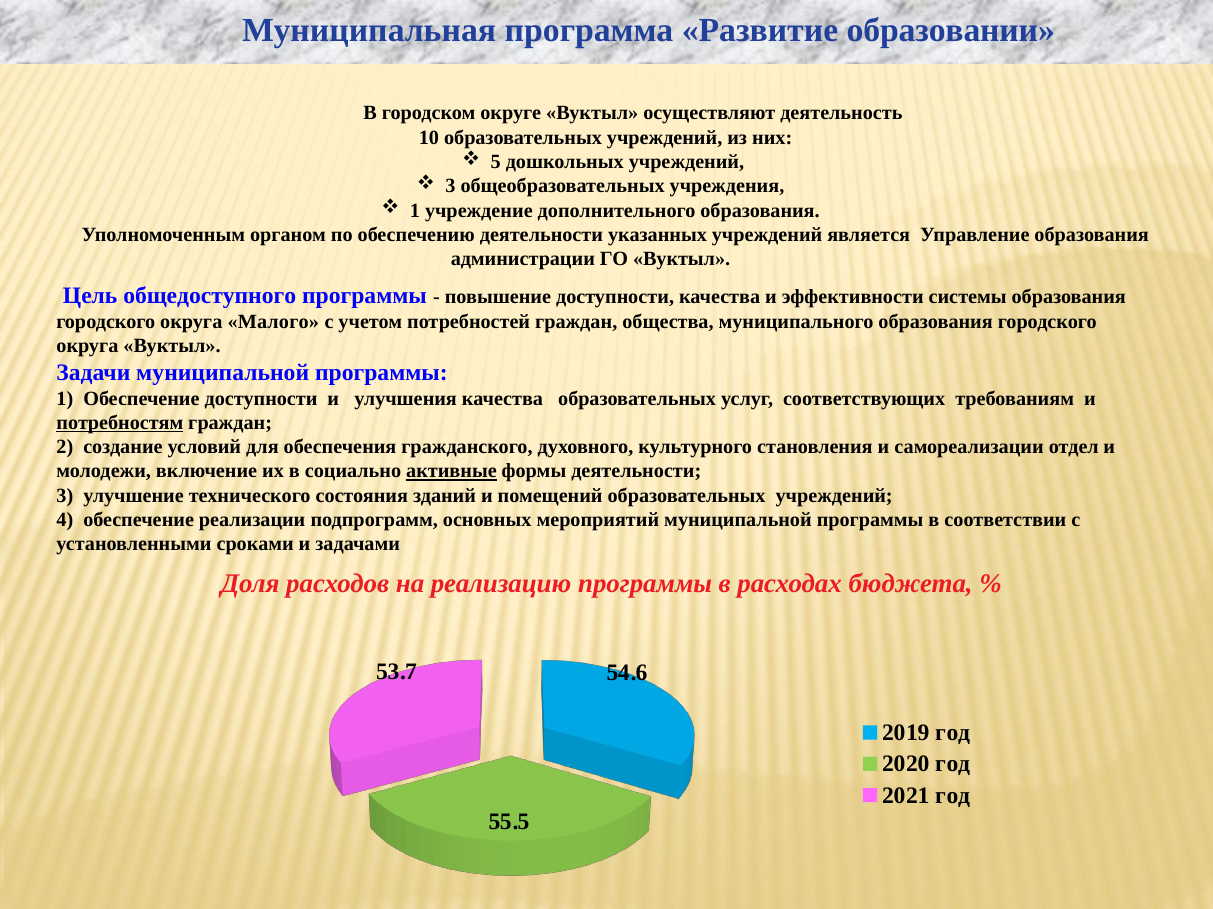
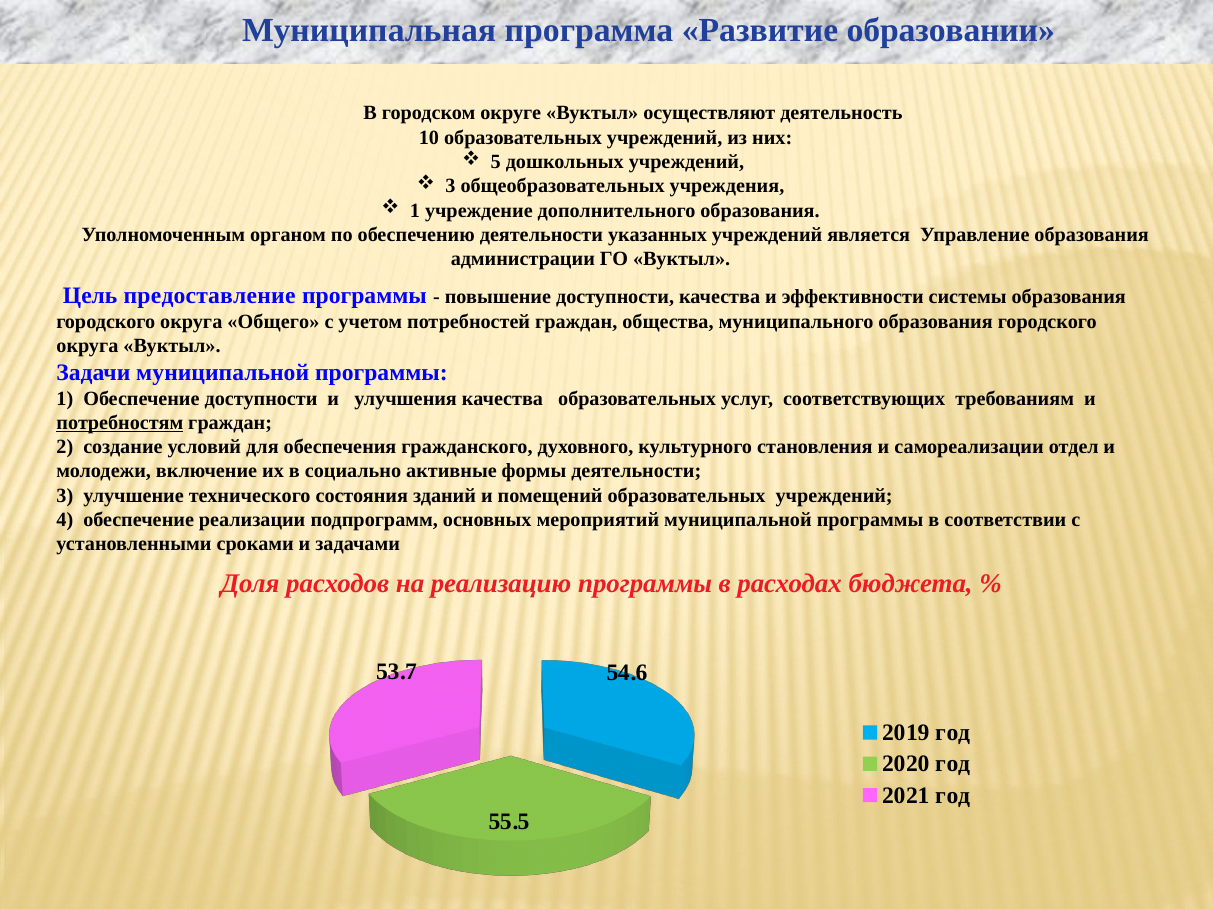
общедоступного: общедоступного -> предоставление (210, 296)
Малого: Малого -> Общего (273, 322)
активные underline: present -> none (451, 472)
